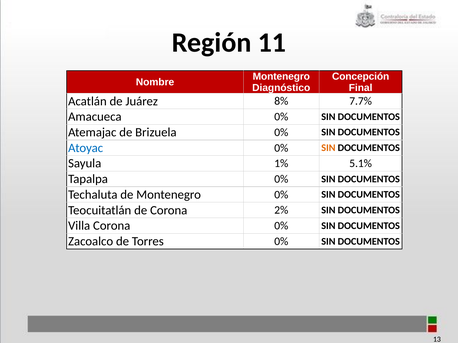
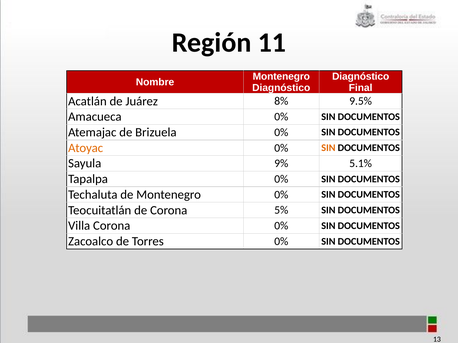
Concepción: Concepción -> Diagnóstico (361, 77)
7.7%: 7.7% -> 9.5% (361, 101)
Atoyac colour: blue -> orange (86, 148)
1%: 1% -> 9% (281, 164)
2%: 2% -> 5% (281, 211)
